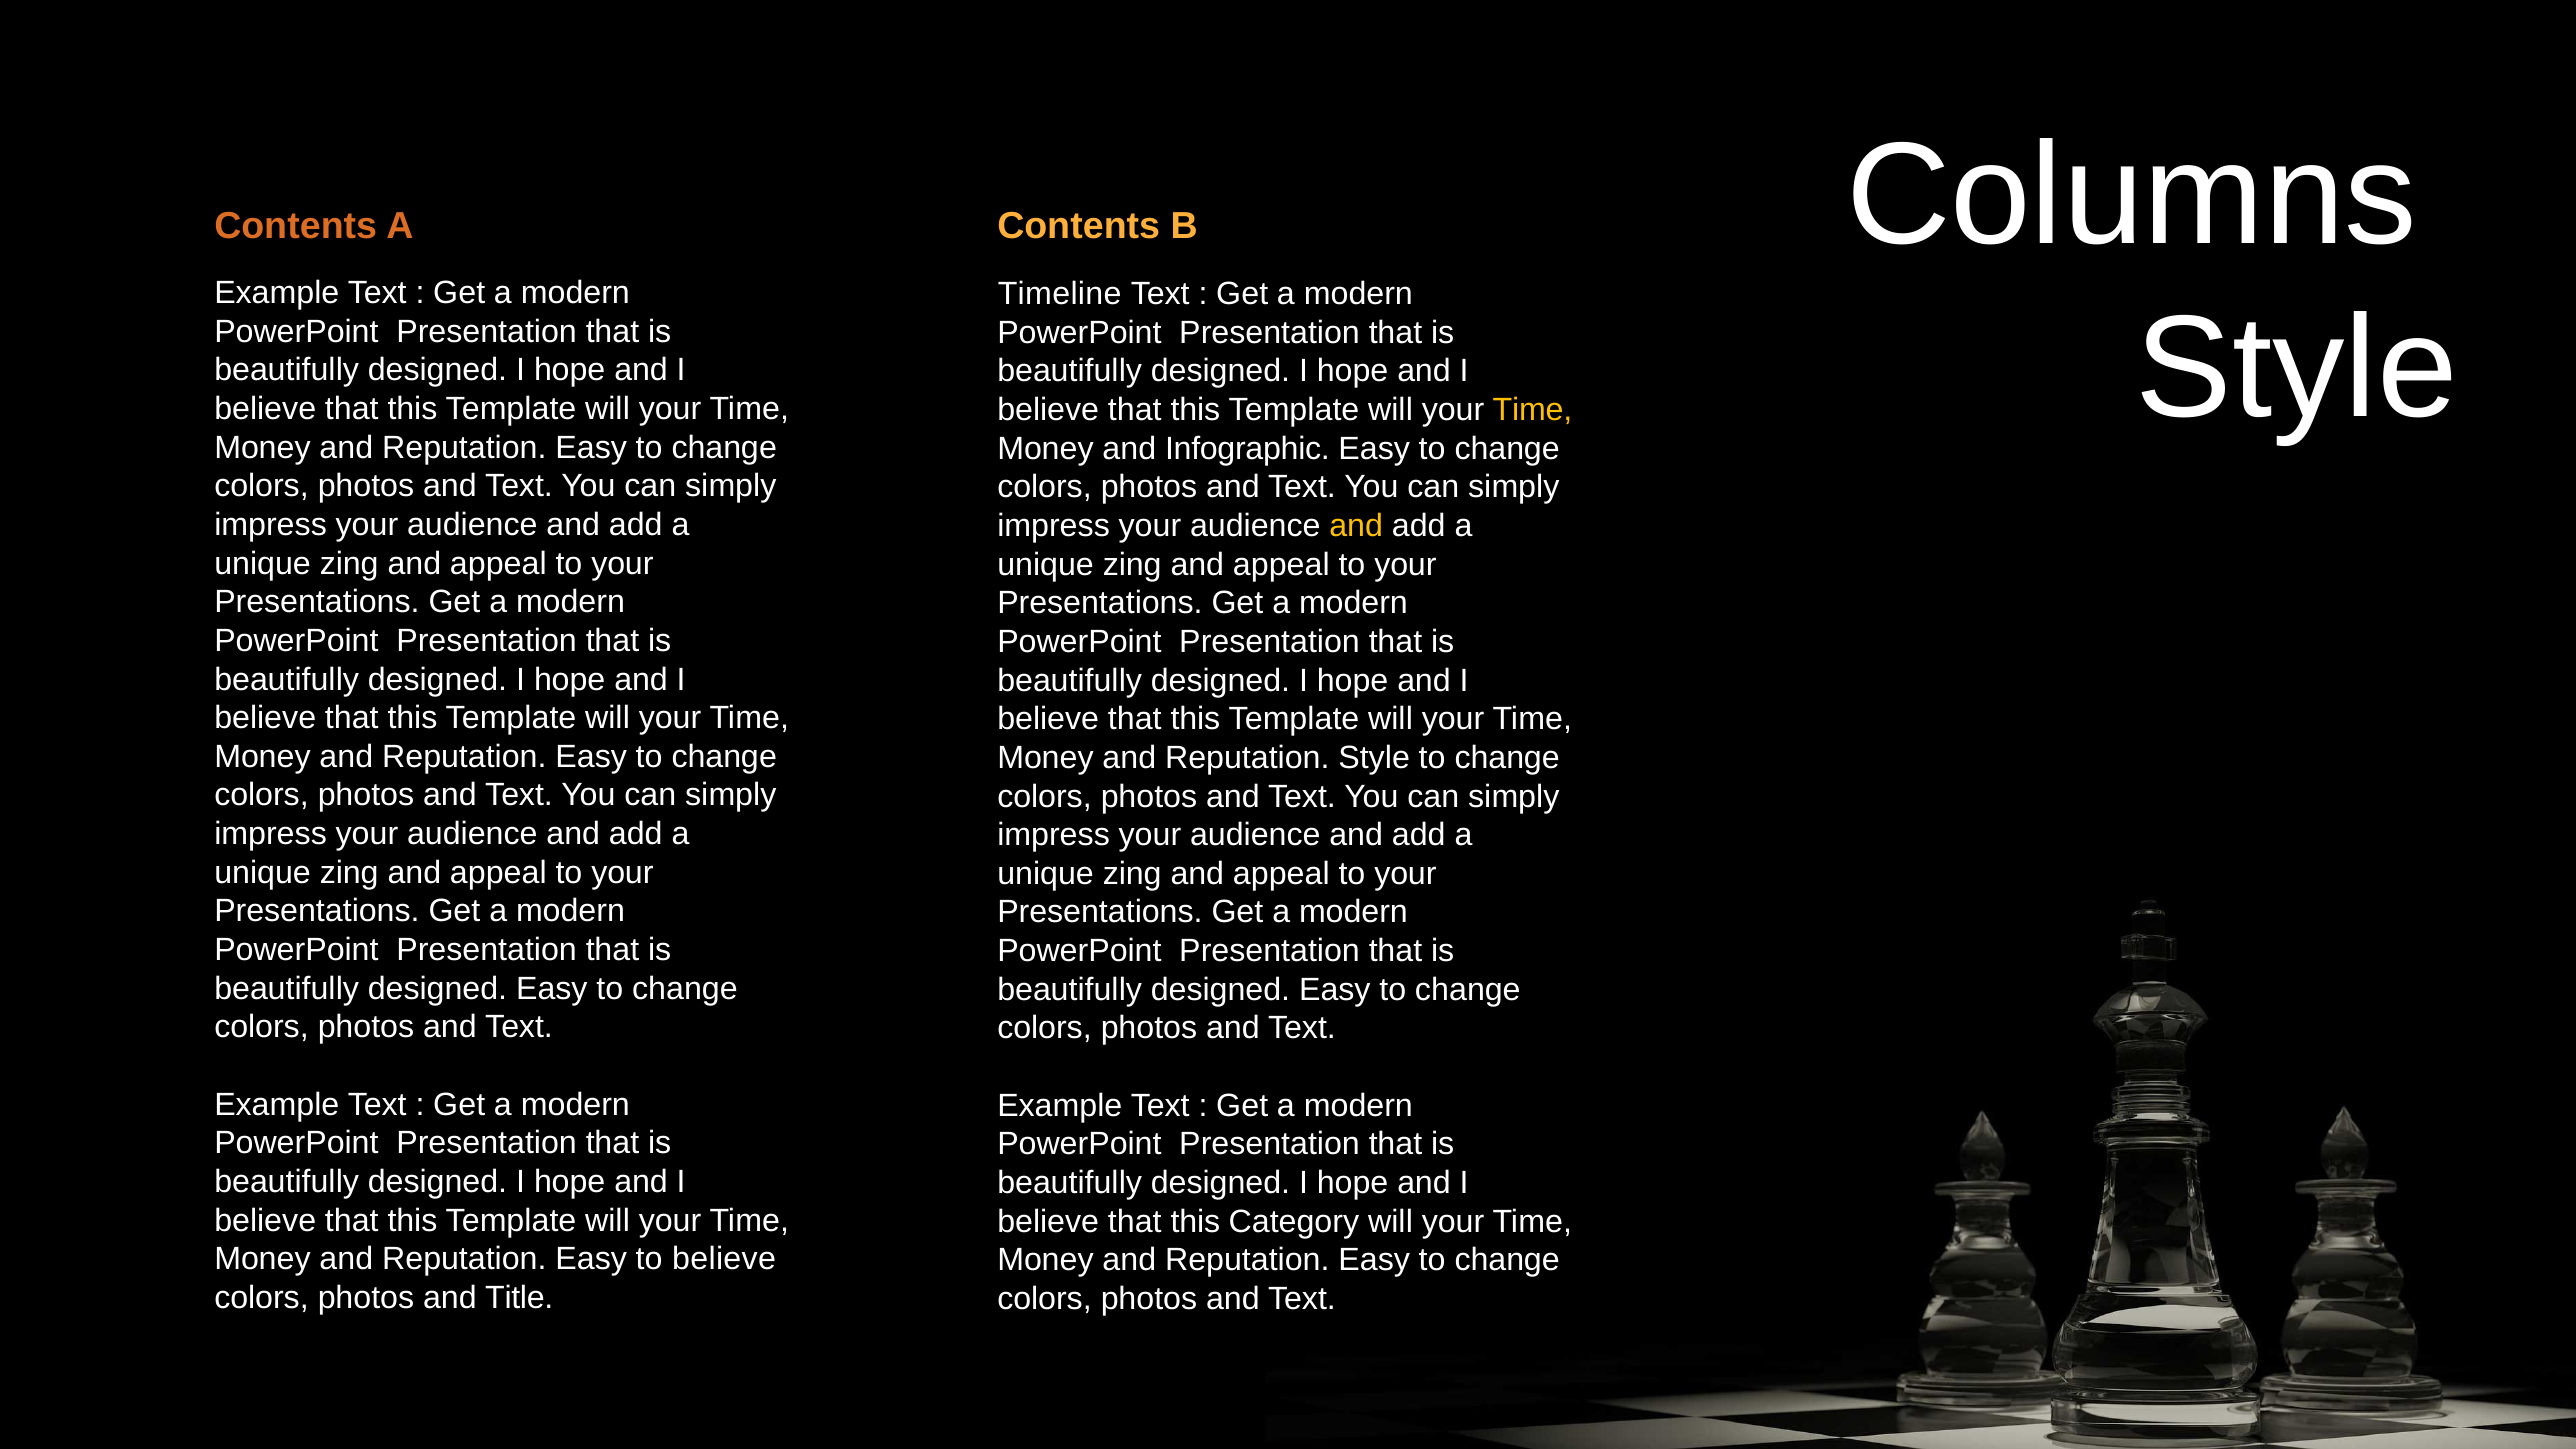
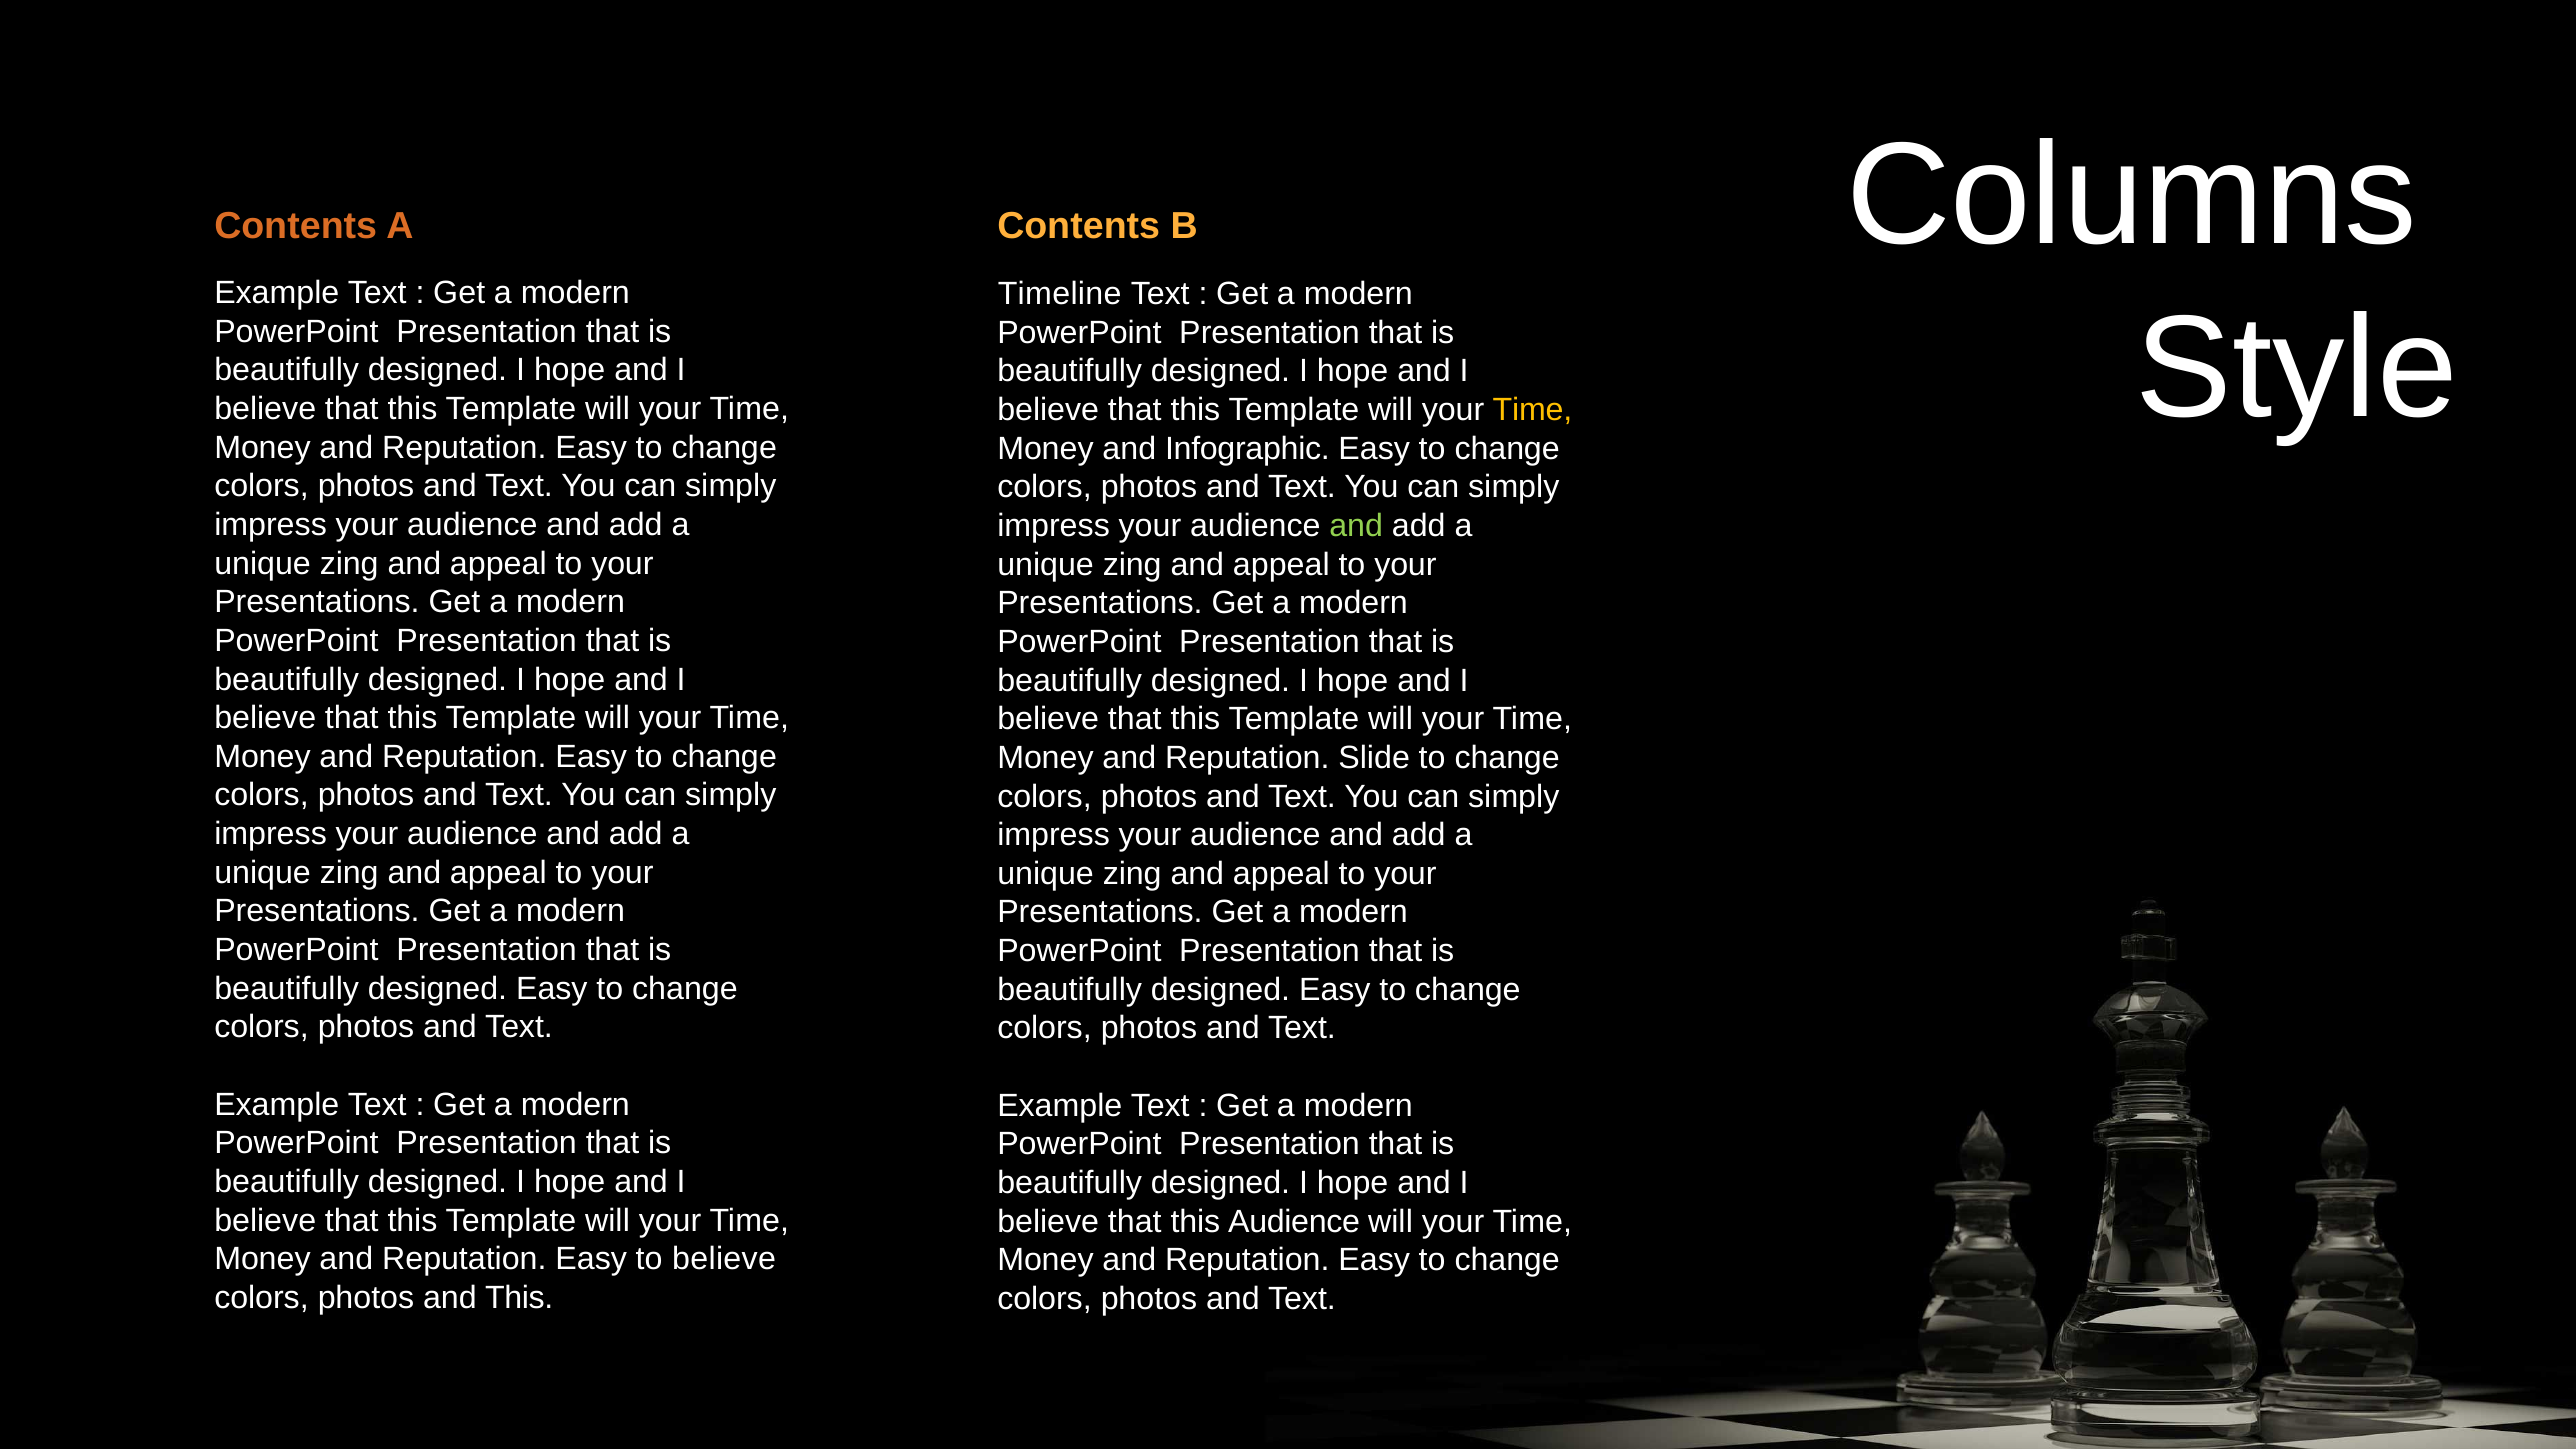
and colour: yellow -> light green (1356, 526)
Reputation Style: Style -> Slide (1374, 758)
this Category: Category -> Audience (1294, 1221)
and Title: Title -> This (519, 1298)
